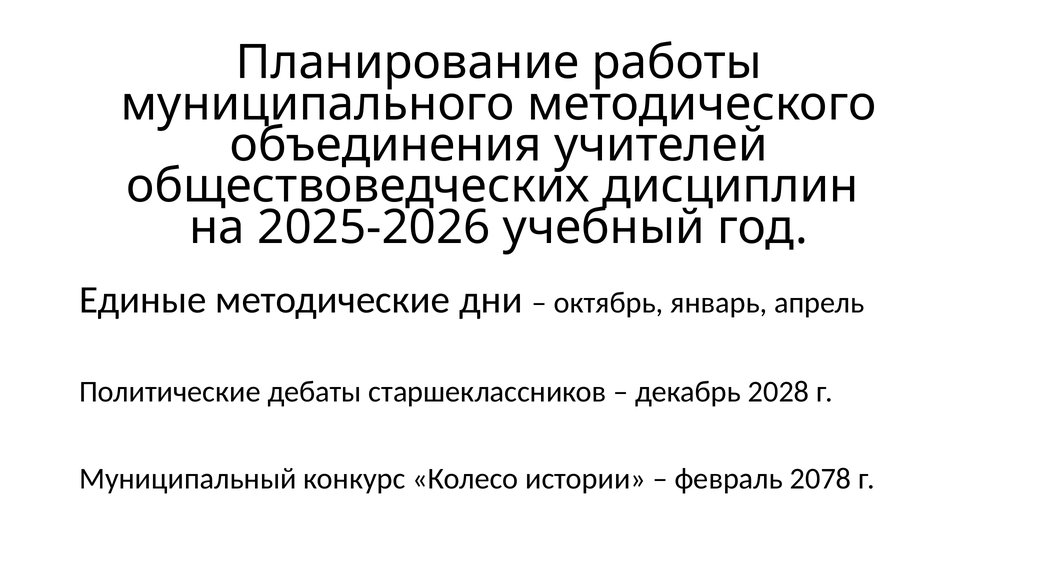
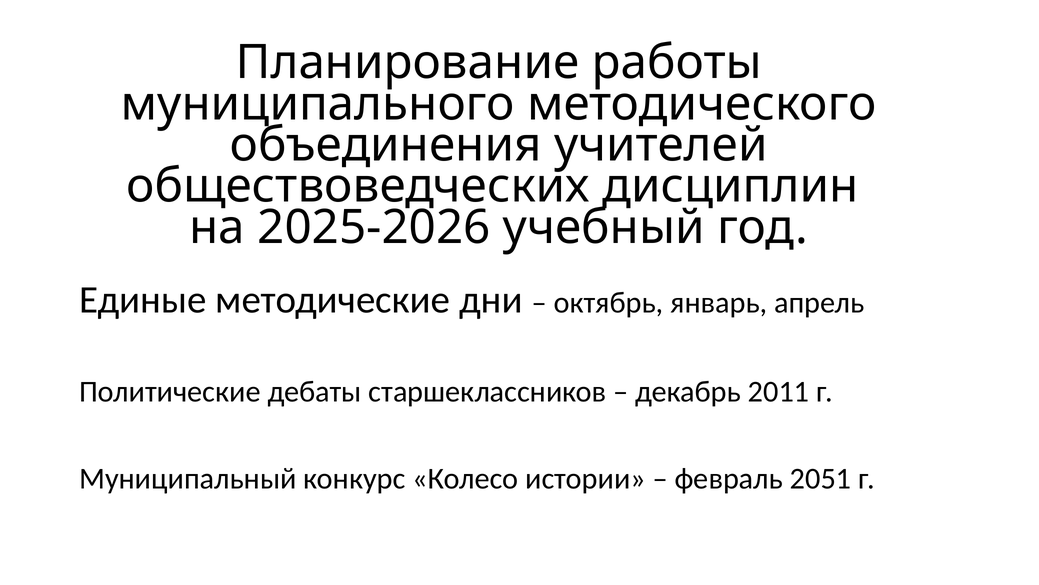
2028: 2028 -> 2011 (779, 391)
2078: 2078 -> 2051 (821, 478)
